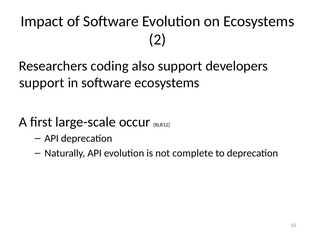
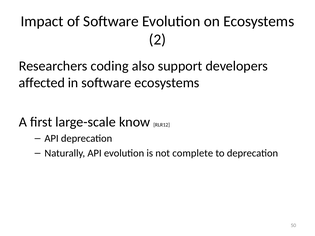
support: support -> affected (42, 83)
occur: occur -> know (135, 122)
